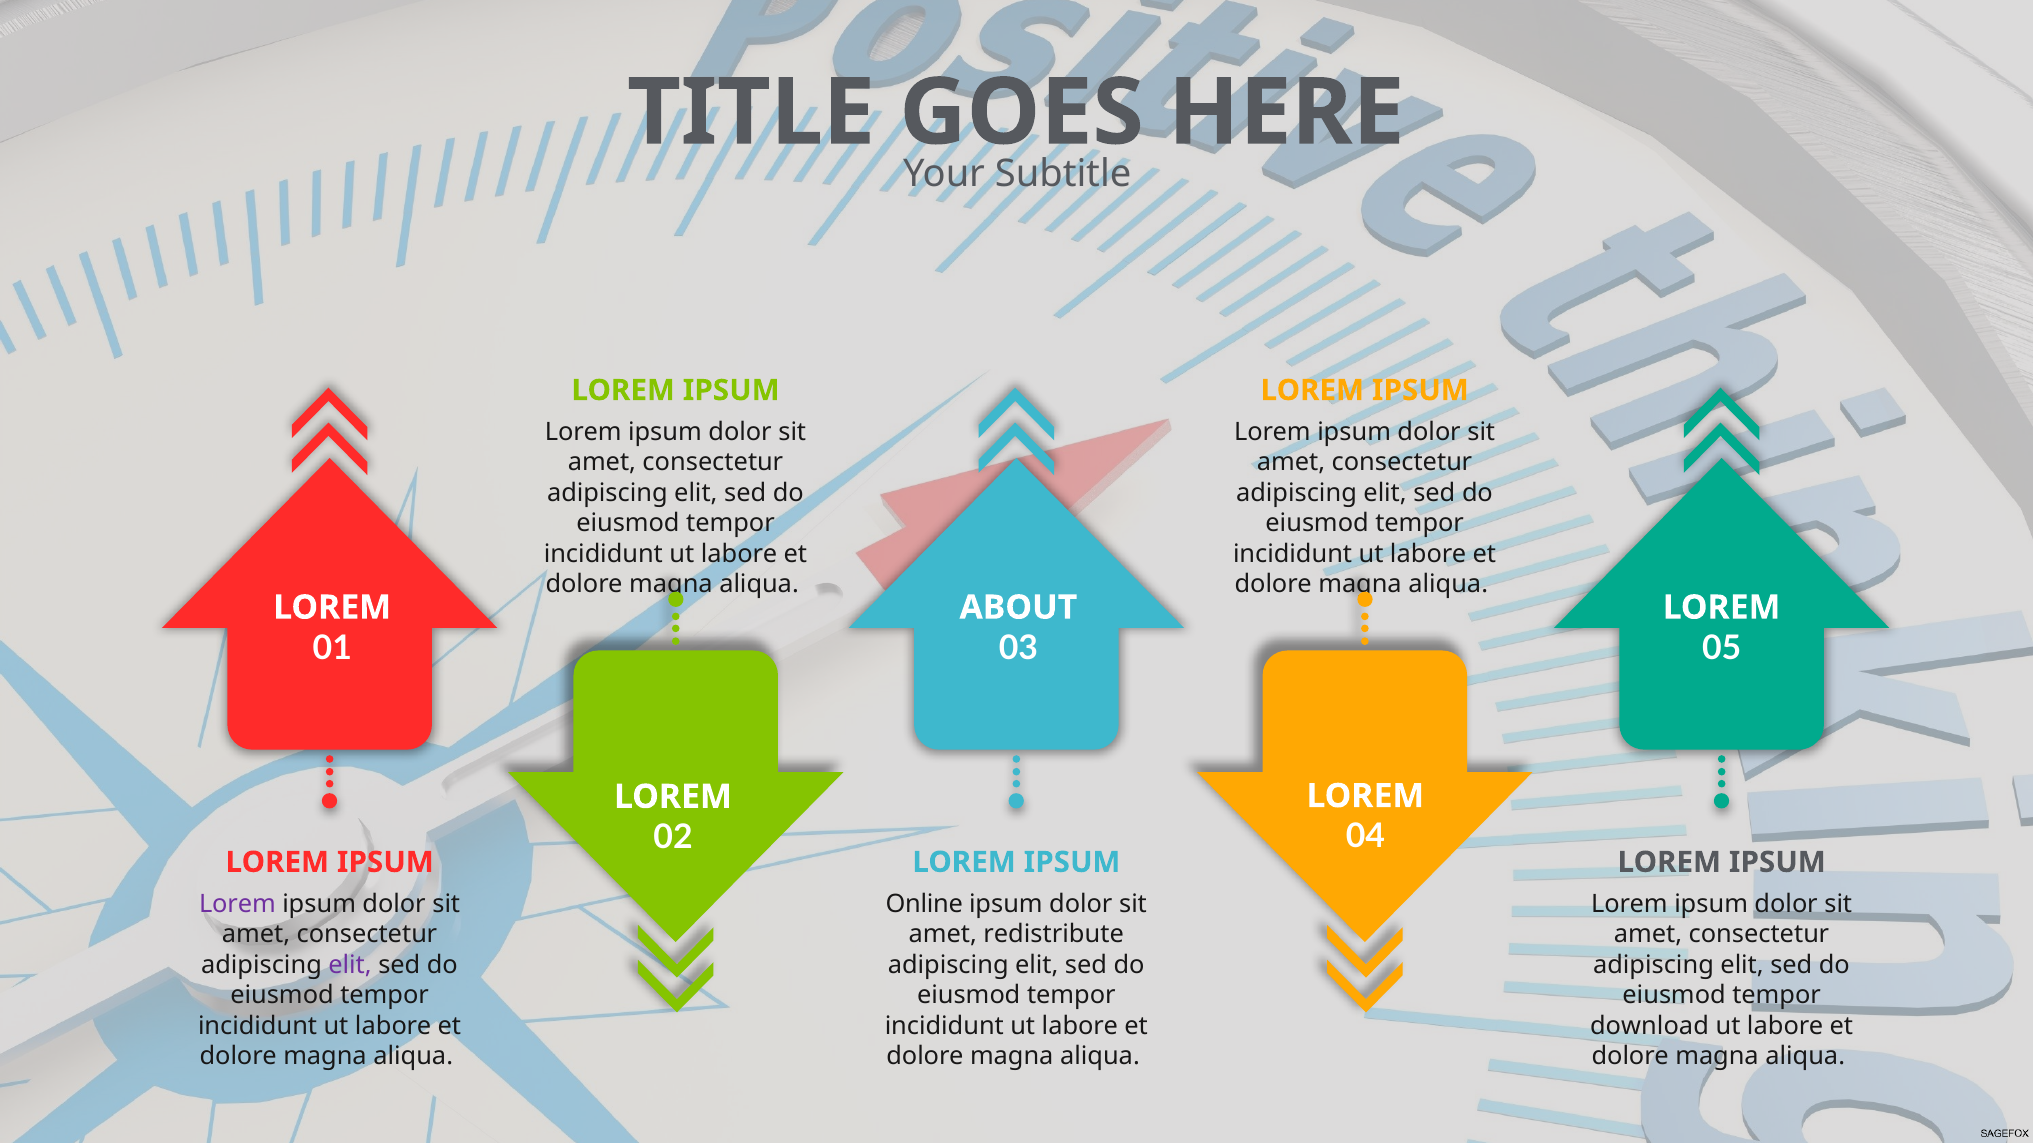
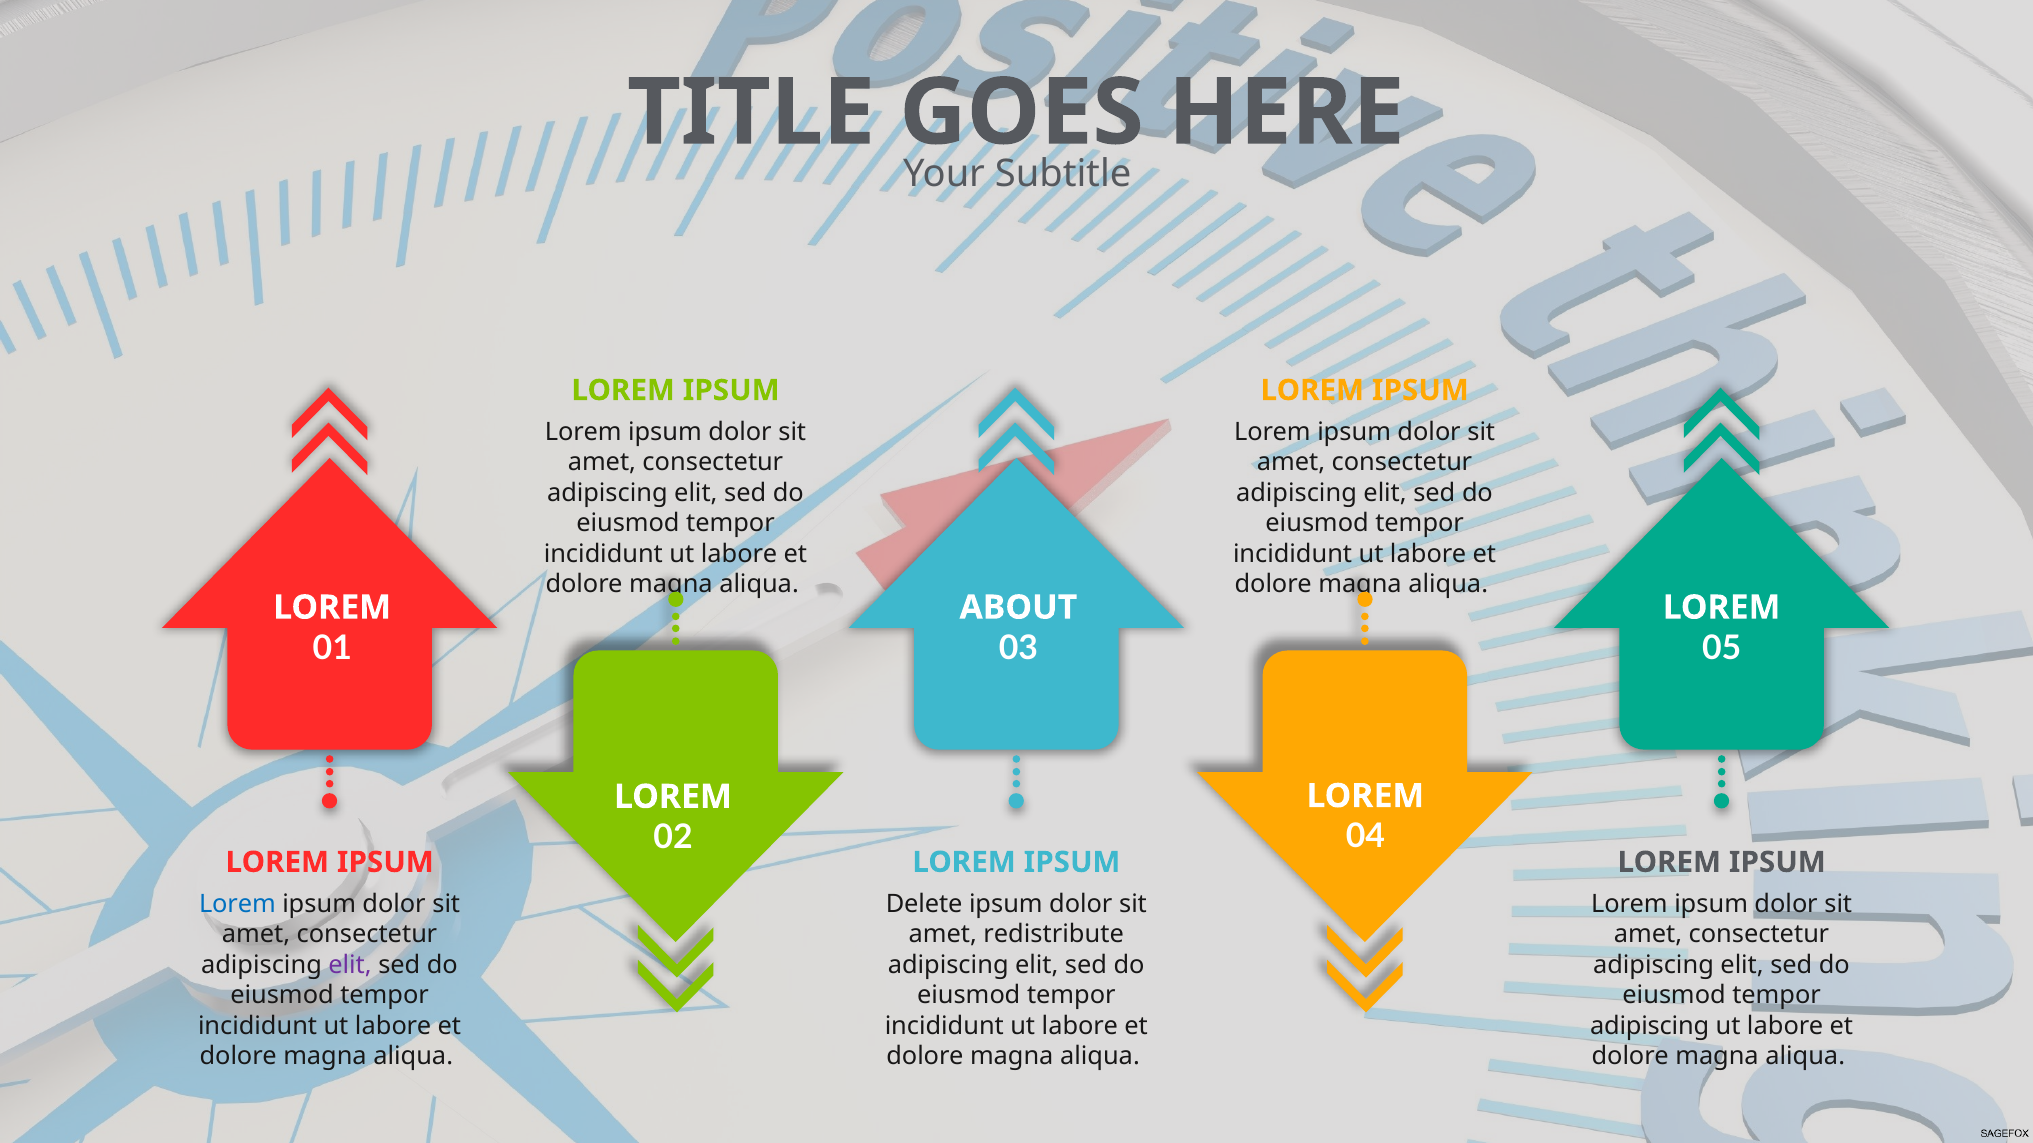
Lorem colour: purple -> blue (237, 904)
Online: Online -> Delete (924, 904)
download: download -> adipiscing (1650, 1026)
